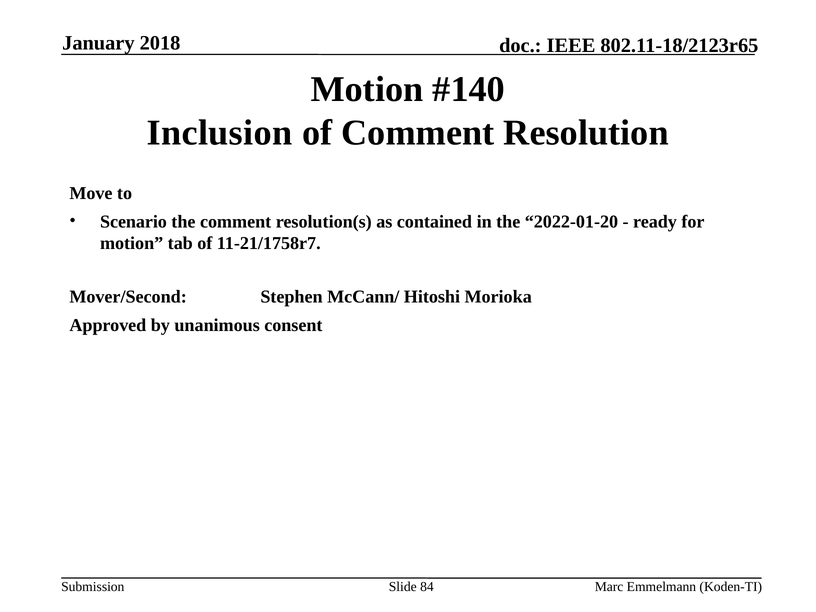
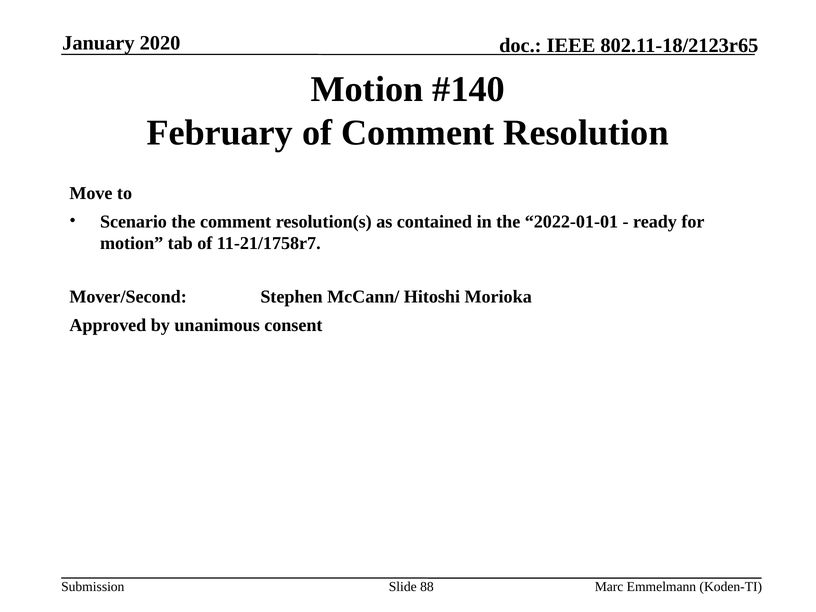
2018: 2018 -> 2020 (160, 43)
Inclusion: Inclusion -> February (220, 133)
2022-01-20: 2022-01-20 -> 2022-01-01 (571, 222)
84: 84 -> 88 (427, 587)
